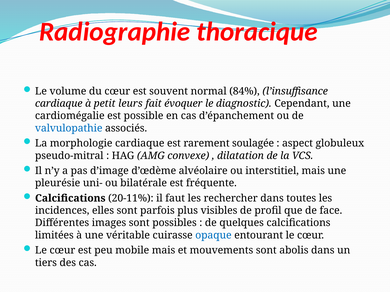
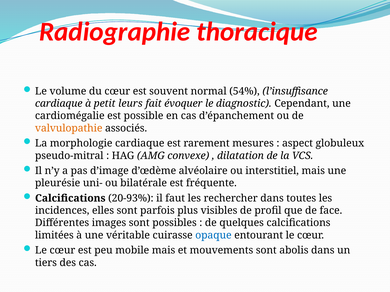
84%: 84% -> 54% (244, 91)
valvulopathie colour: blue -> orange (69, 128)
soulagée: soulagée -> mesures (253, 144)
20-11%: 20-11% -> 20-93% (131, 199)
